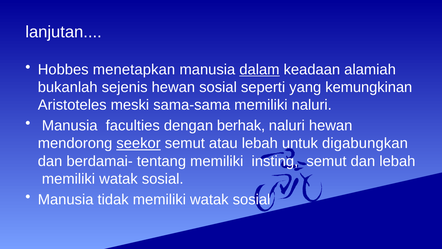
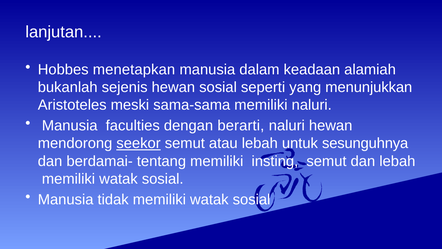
dalam underline: present -> none (259, 70)
kemungkinan: kemungkinan -> menunjukkan (369, 87)
berhak: berhak -> berarti (241, 126)
digabungkan: digabungkan -> sesunguhnya (365, 143)
